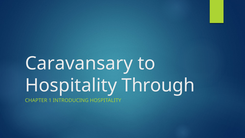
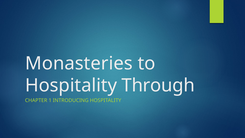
Caravansary: Caravansary -> Monasteries (79, 63)
